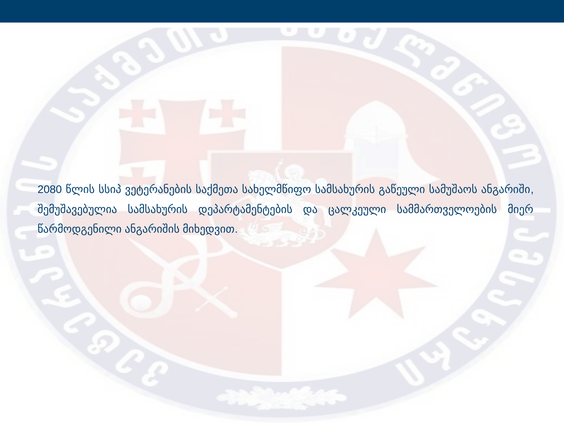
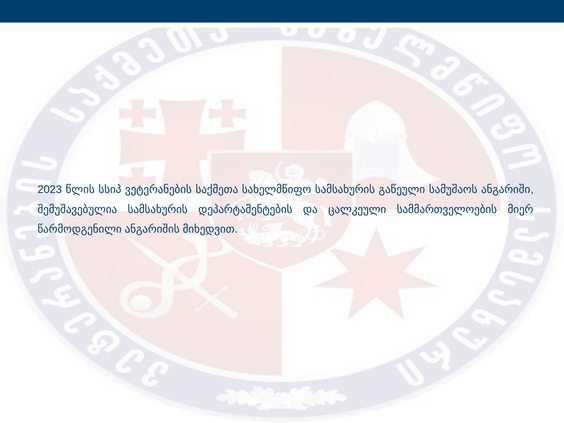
2080: 2080 -> 2023 (50, 190)
